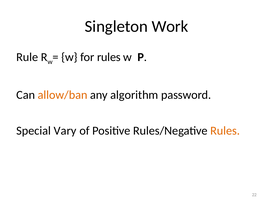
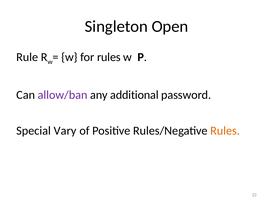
Work: Work -> Open (170, 26)
allow/ban colour: orange -> purple (63, 95)
algorithm: algorithm -> additional (134, 95)
